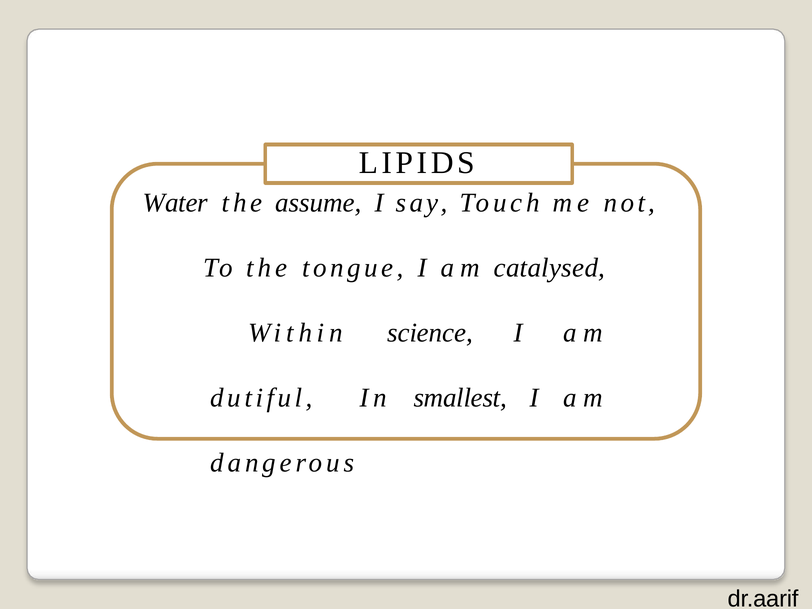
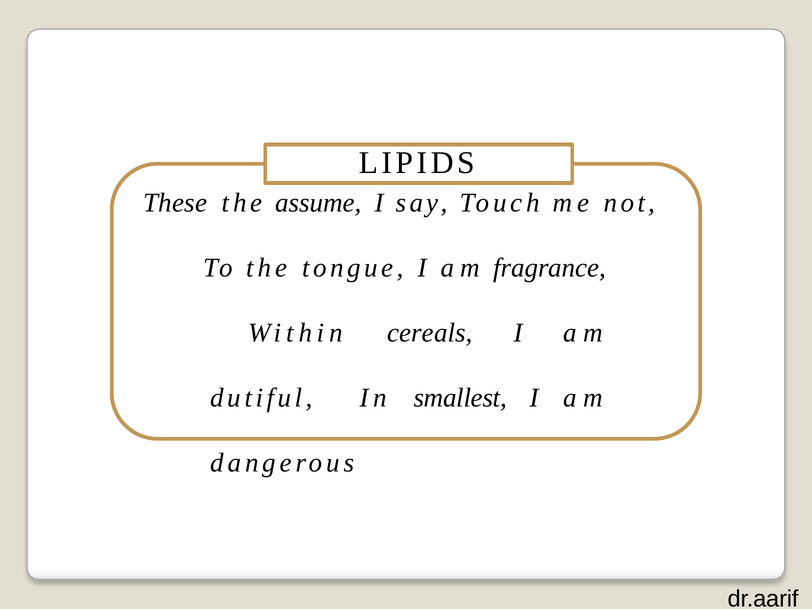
Water: Water -> These (175, 203)
catalysed: catalysed -> fragrance (550, 268)
science: science -> cereals (430, 333)
